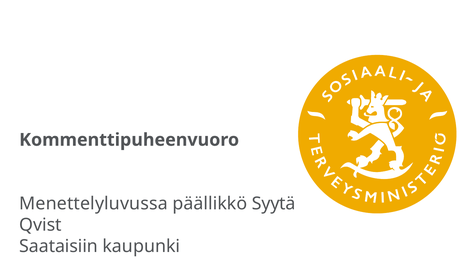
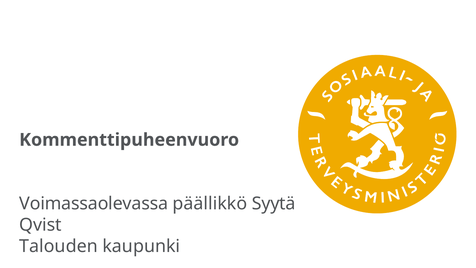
Menettelyluvussa: Menettelyluvussa -> Voimassaolevassa (94, 203)
Saataisiin: Saataisiin -> Talouden (59, 246)
